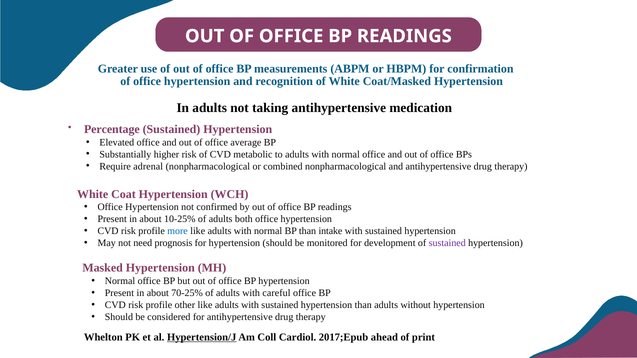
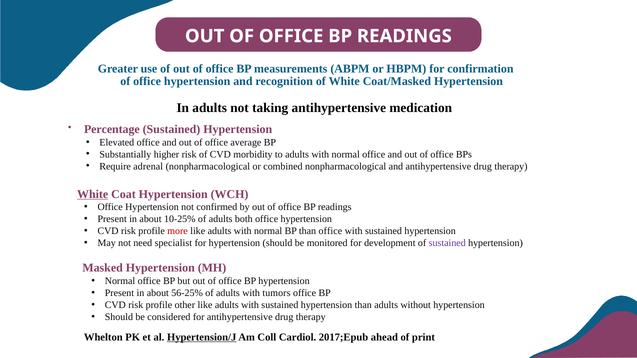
metabolic: metabolic -> morbidity (253, 154)
White underline: none -> present (93, 194)
more colour: blue -> red (178, 231)
than intake: intake -> office (330, 231)
prognosis: prognosis -> specialist (173, 243)
70-25%: 70-25% -> 56-25% (187, 293)
careful: careful -> tumors (276, 293)
